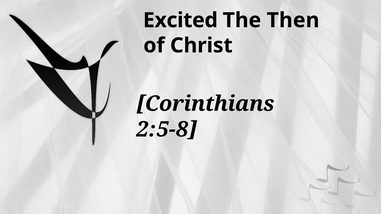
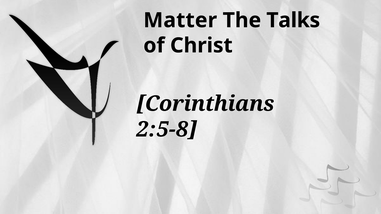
Excited: Excited -> Matter (180, 20)
Then: Then -> Talks (293, 20)
